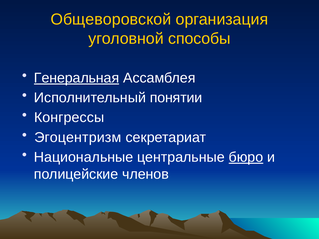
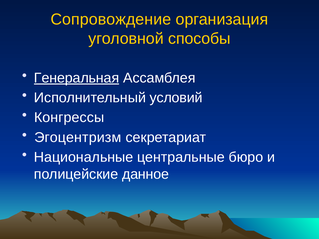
Общеворовской: Общеворовской -> Сопровождение (111, 19)
понятии: понятии -> условий (176, 98)
бюро underline: present -> none (246, 157)
членов: членов -> данное (146, 174)
